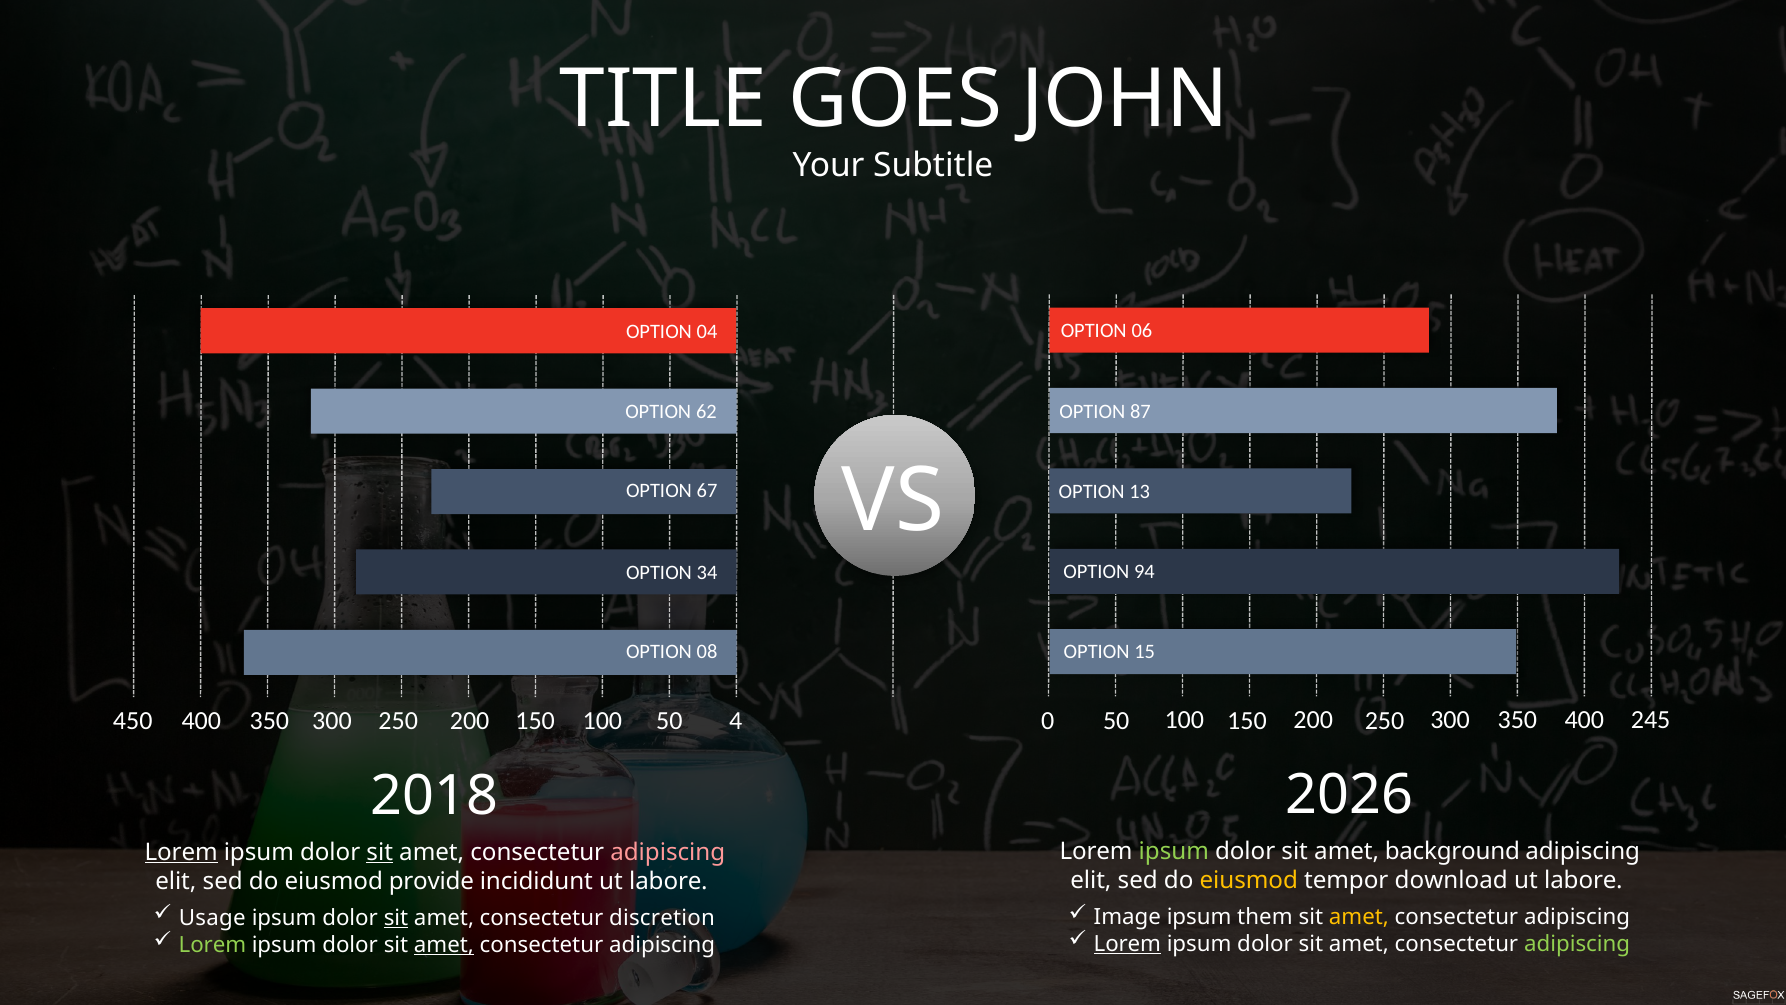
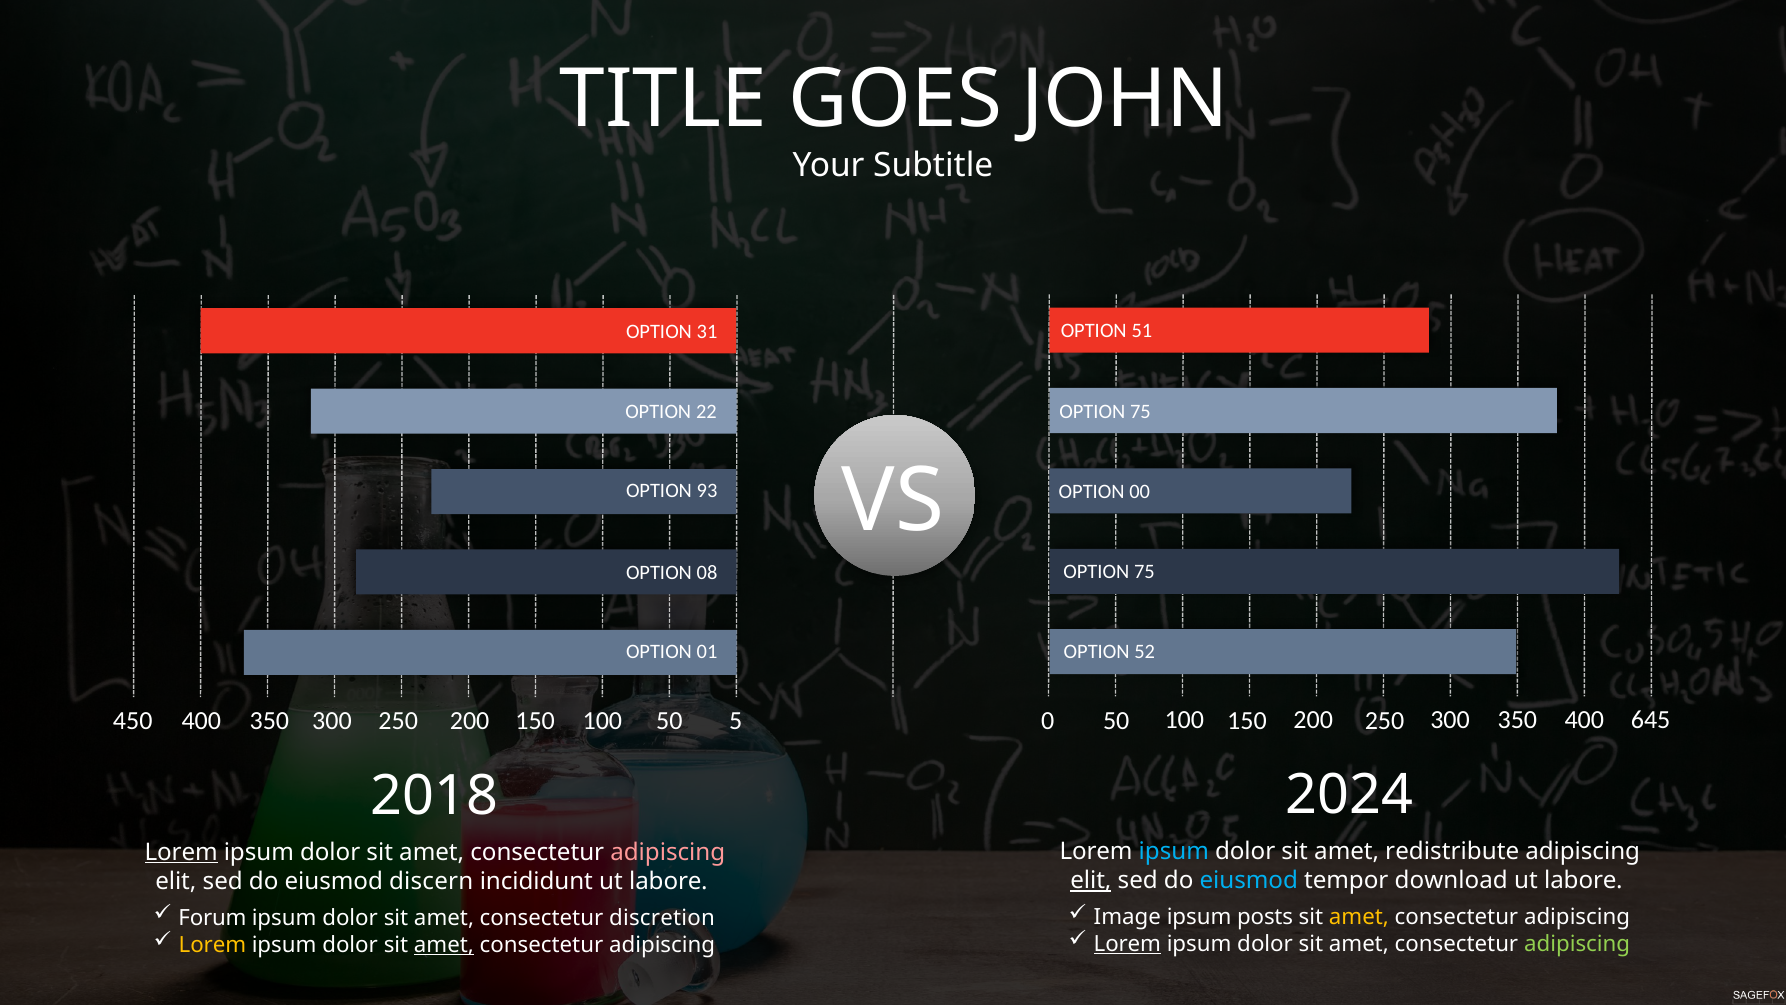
06: 06 -> 51 (1142, 330)
04: 04 -> 31 (707, 331)
62: 62 -> 22 (706, 411)
87: 87 -> 75 (1140, 412)
67: 67 -> 93 (707, 491)
13: 13 -> 00 (1140, 492)
94: 94 -> 75 (1144, 572)
34: 34 -> 08 (707, 573)
08: 08 -> 01 (707, 652)
15: 15 -> 52 (1145, 652)
245: 245 -> 645 (1651, 720)
4: 4 -> 5 (736, 721)
2026: 2026 -> 2024 (1350, 795)
ipsum colour: light green -> light blue (1174, 851)
background: background -> redistribute (1452, 851)
sit underline: present -> none (380, 852)
elit underline: none -> present (1091, 880)
eiusmod colour: yellow -> light blue (1249, 880)
provide: provide -> discern (431, 881)
them: them -> posts (1265, 917)
Usage: Usage -> Forum (212, 918)
sit underline: present -> none (396, 918)
Lorem colour: light green -> yellow (212, 944)
